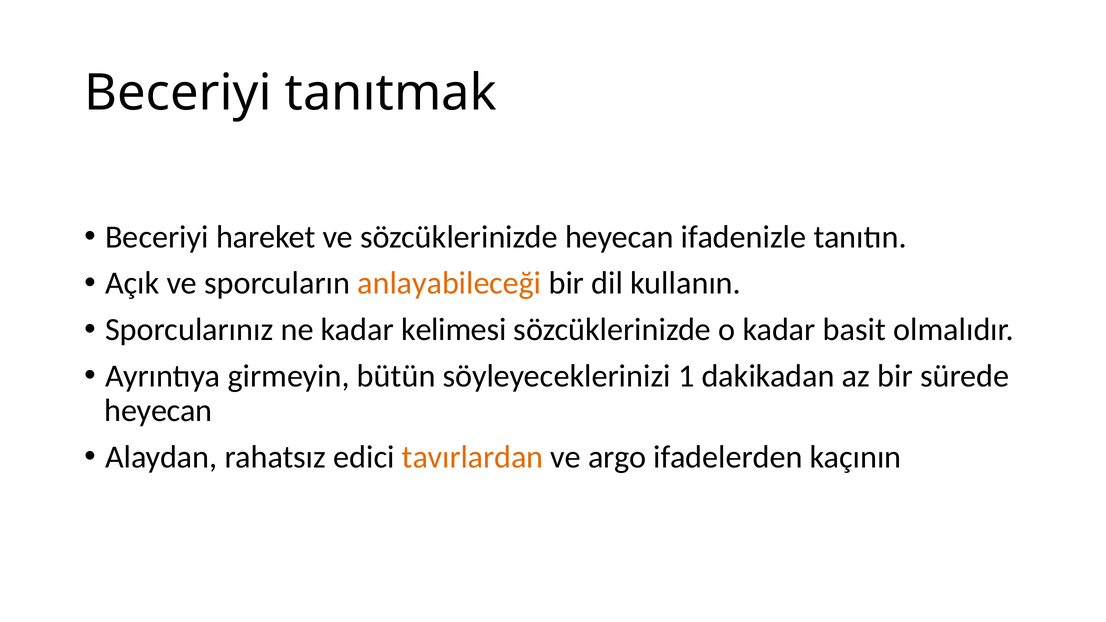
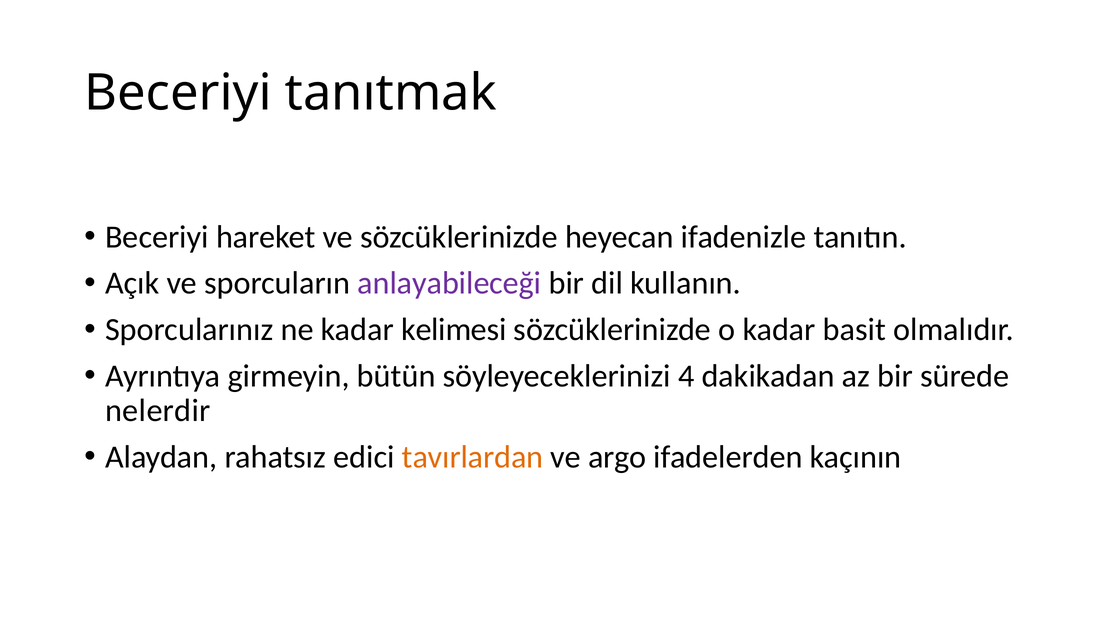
anlayabileceği colour: orange -> purple (449, 283)
1: 1 -> 4 (686, 376)
heyecan: heyecan -> nelerdir (158, 411)
